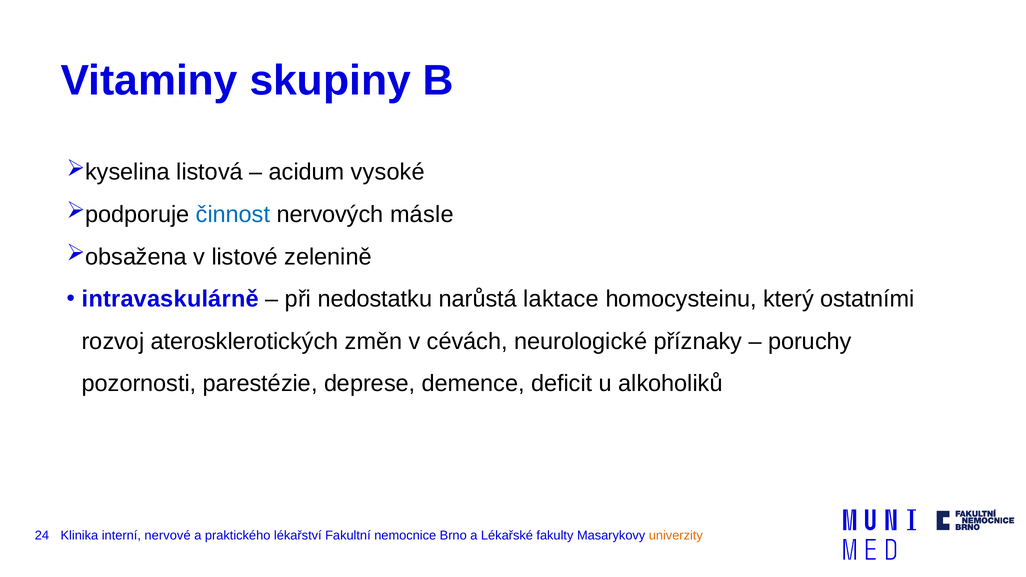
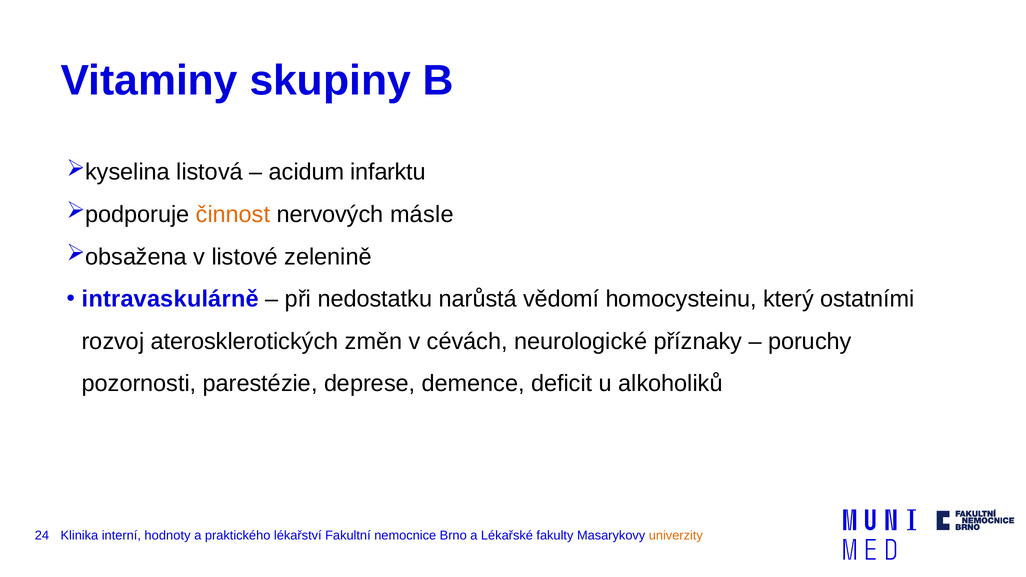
vysoké: vysoké -> infarktu (388, 172)
činnost colour: blue -> orange (233, 215)
laktace: laktace -> vědomí (561, 299)
nervové: nervové -> hodnoty (168, 536)
